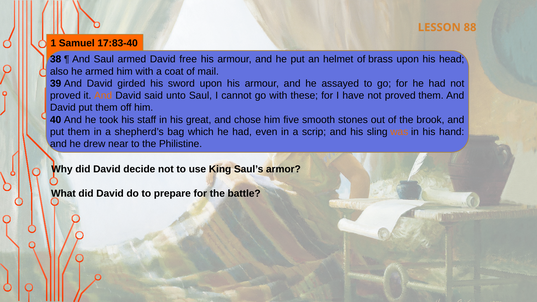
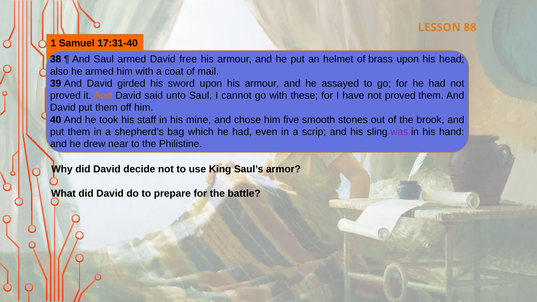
17:83-40: 17:83-40 -> 17:31-40 (118, 43)
great: great -> mine (199, 120)
was colour: orange -> purple (399, 132)
